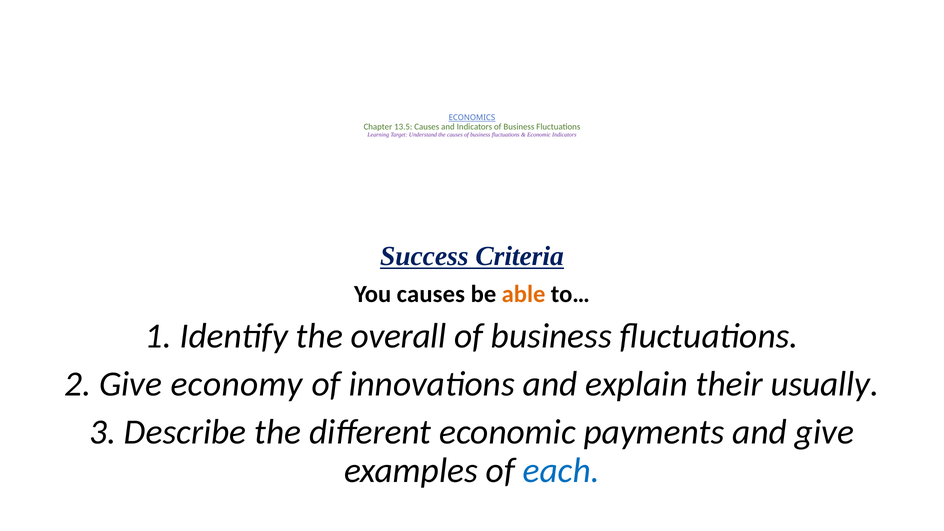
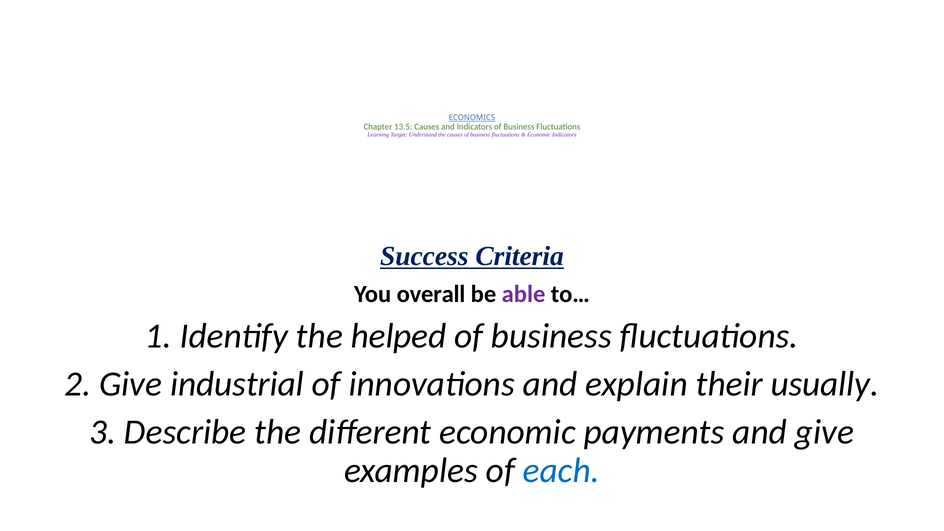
You causes: causes -> overall (431, 294)
able colour: orange -> purple (524, 294)
overall: overall -> helped (399, 336)
economy: economy -> industrial (237, 384)
